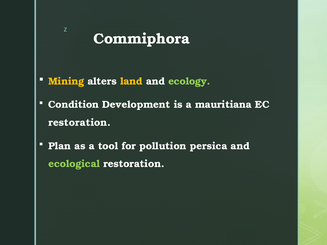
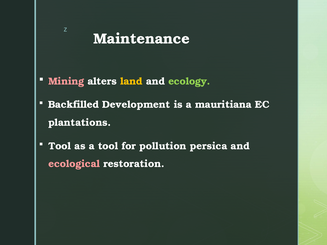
Commiphora: Commiphora -> Maintenance (142, 39)
Mining colour: yellow -> pink (66, 81)
Condition: Condition -> Backfilled (74, 105)
restoration: restoration -> plantations (80, 123)
Plan: Plan -> Tool (60, 146)
ecological colour: light green -> pink (74, 164)
